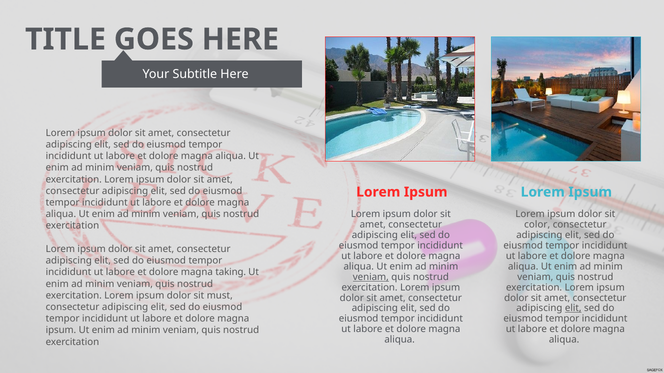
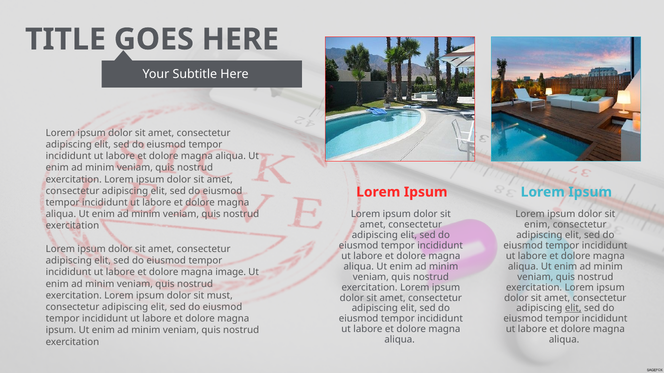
color: color -> enim (537, 225)
taking: taking -> image (231, 273)
veniam underline: present -> none (371, 277)
